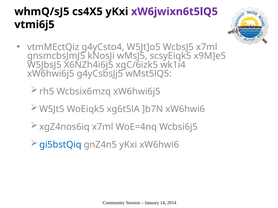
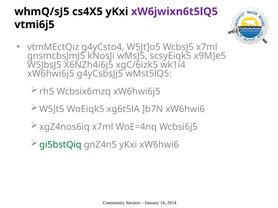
gi5bstQiq colour: blue -> green (60, 145)
